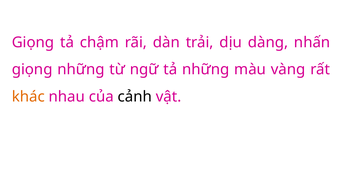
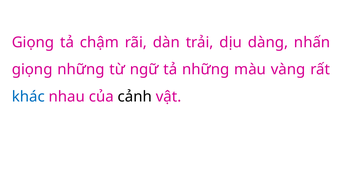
khác colour: orange -> blue (28, 97)
